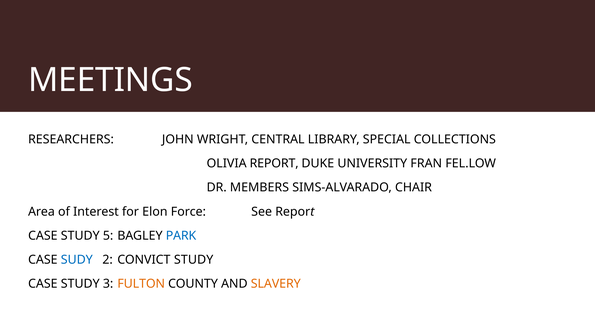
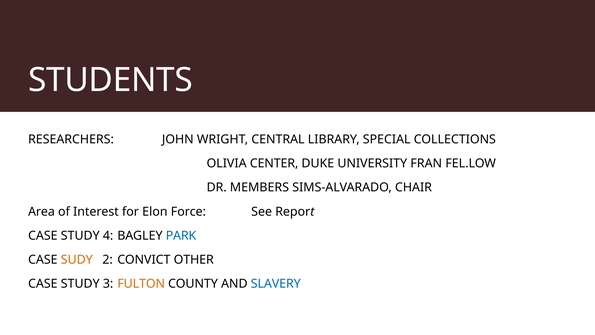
MEETINGS: MEETINGS -> STUDENTS (111, 80)
OLIVIA REPORT: REPORT -> CENTER (274, 163)
5: 5 -> 4 (108, 235)
SUDY colour: blue -> orange (77, 260)
CONVICT STUDY: STUDY -> OTHER (194, 260)
SLAVERY colour: orange -> blue (276, 284)
